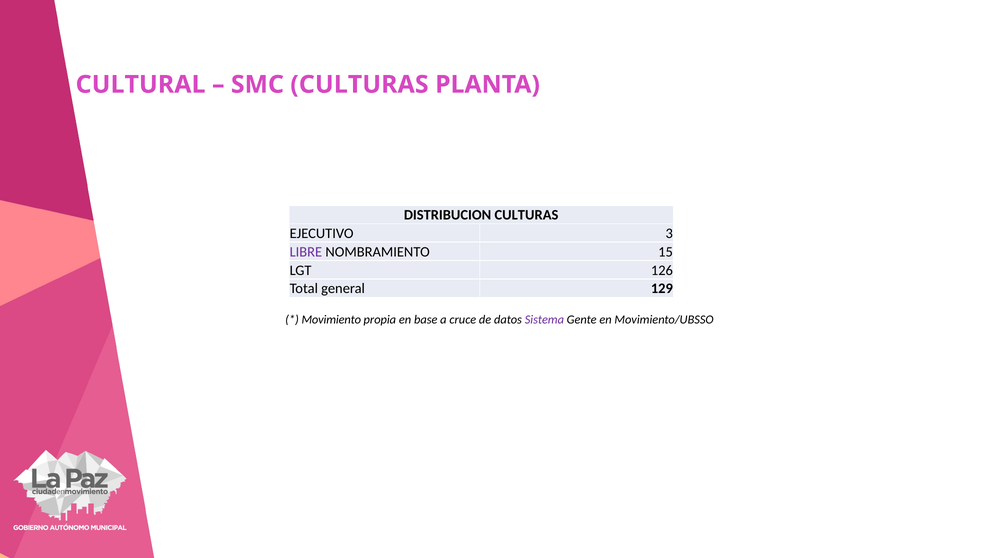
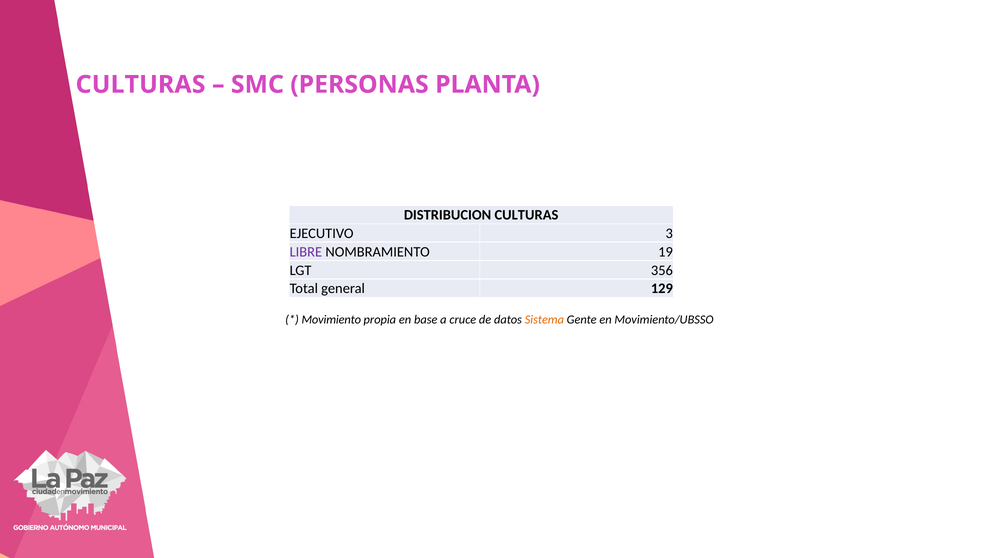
CULTURAL: CULTURAL -> CULTURAS (141, 85)
SMC CULTURAS: CULTURAS -> PERSONAS (360, 85)
15: 15 -> 19 (666, 252)
126: 126 -> 356 (662, 270)
Sistema colour: purple -> orange (544, 320)
